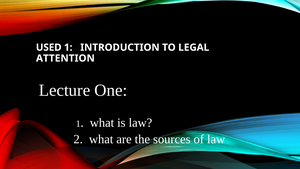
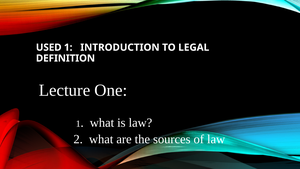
ATTENTION: ATTENTION -> DEFINITION (65, 58)
